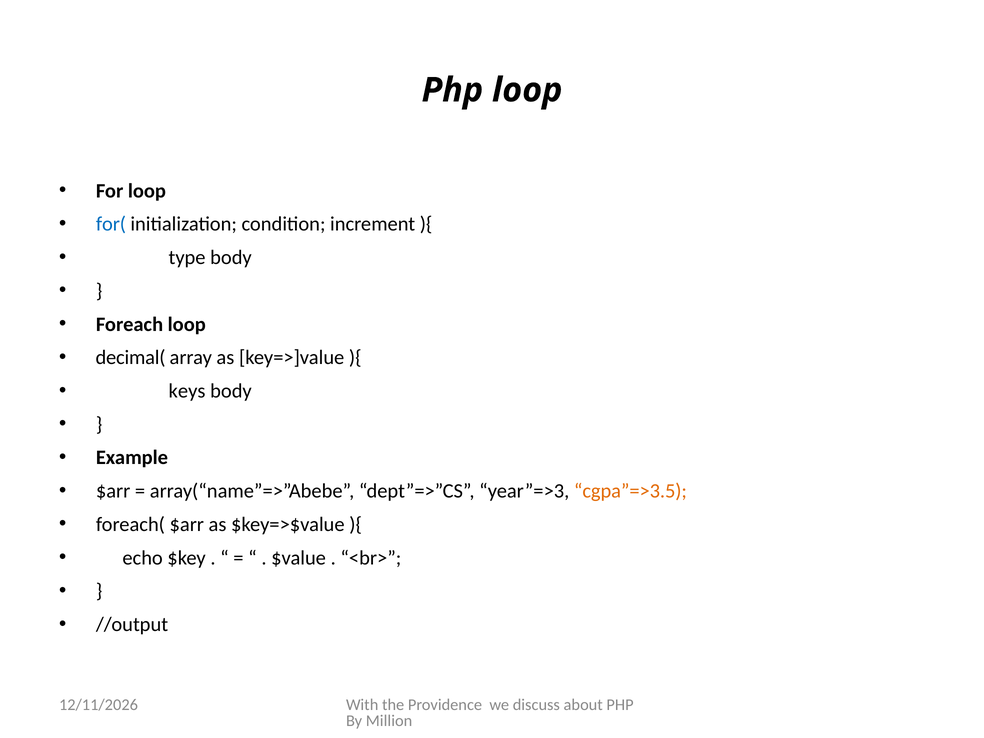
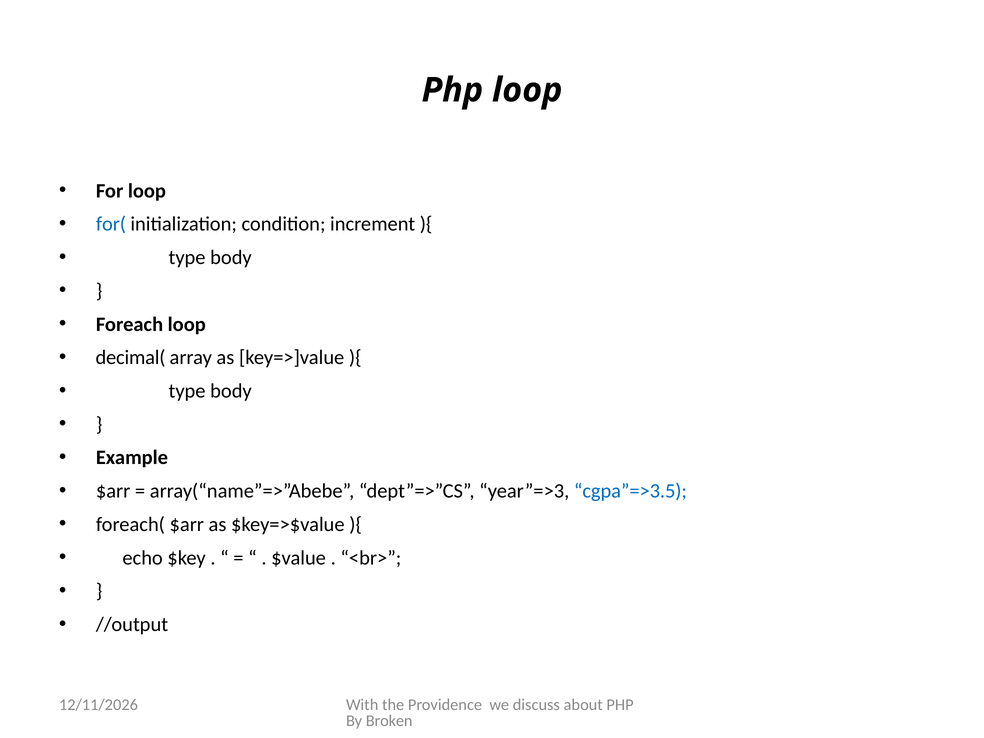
keys: keys -> type (187, 391)
cgpa”=>3.5 colour: orange -> blue (630, 491)
Million: Million -> Broken (389, 721)
